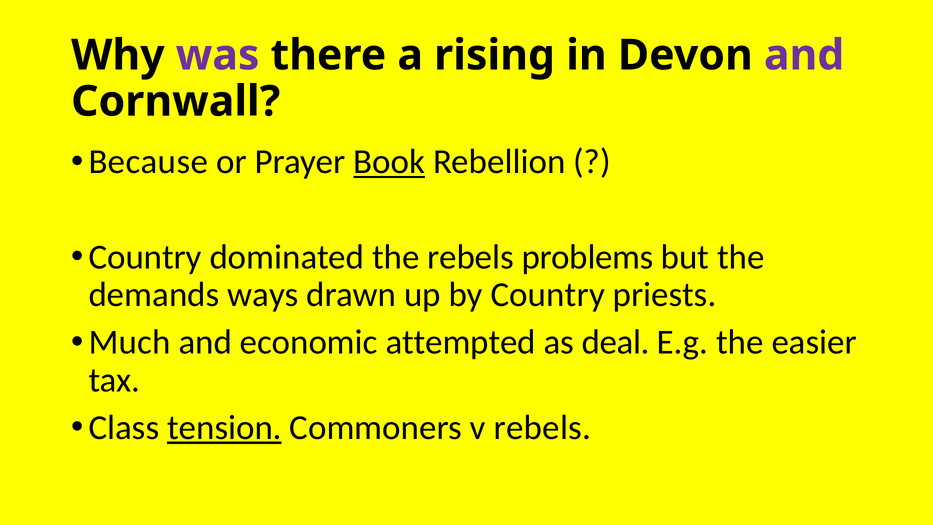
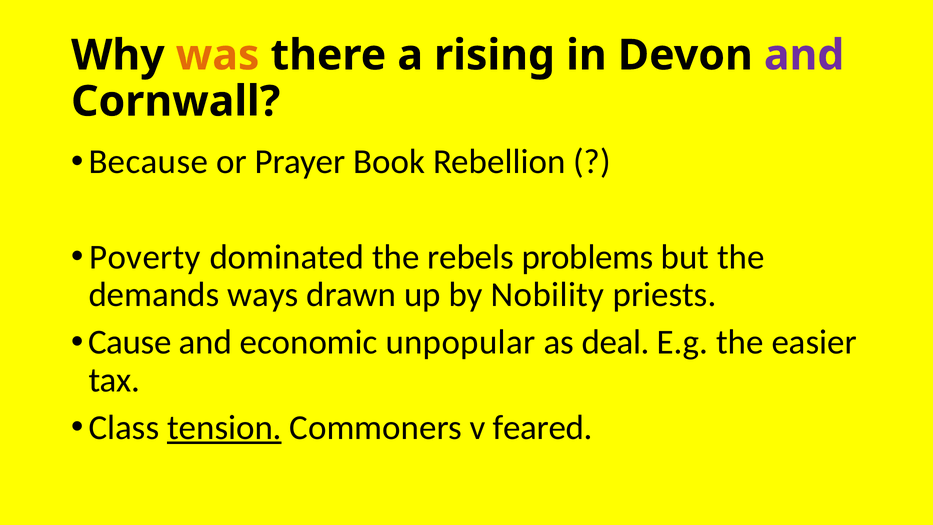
was colour: purple -> orange (218, 55)
Book underline: present -> none (389, 162)
Country: Country -> Poverty (145, 257)
by Country: Country -> Nobility (548, 295)
Much: Much -> Cause (130, 342)
attempted: attempted -> unpopular (460, 342)
v rebels: rebels -> feared (543, 428)
